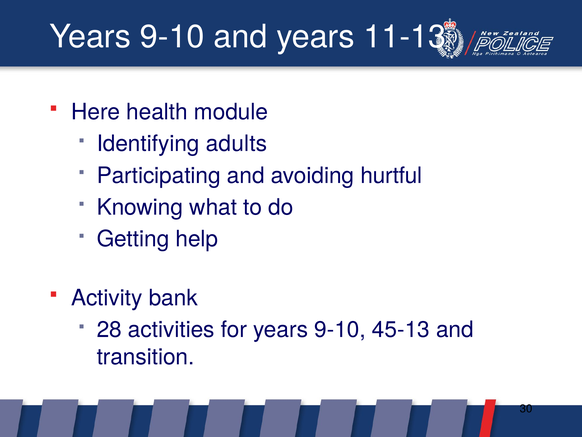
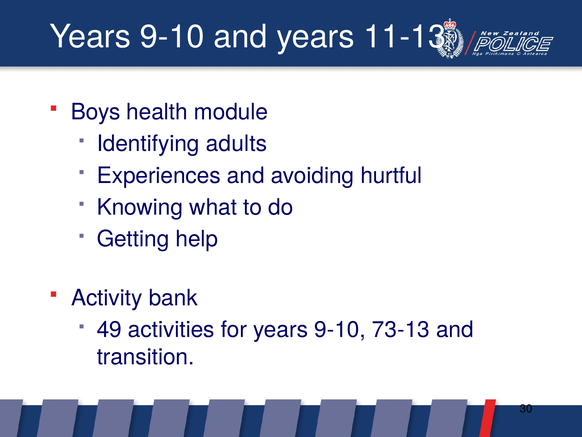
Here: Here -> Boys (96, 112)
Participating: Participating -> Experiences (159, 175)
28: 28 -> 49 (109, 329)
45-13: 45-13 -> 73-13 (401, 329)
